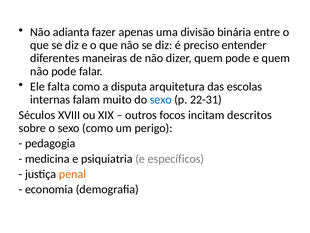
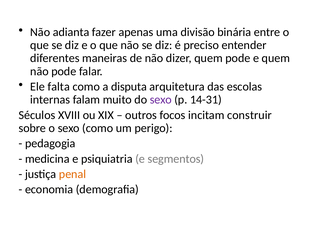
sexo colour: blue -> purple (161, 99)
22-31: 22-31 -> 14-31 (206, 99)
descritos: descritos -> construir (250, 115)
específicos: específicos -> segmentos (176, 158)
